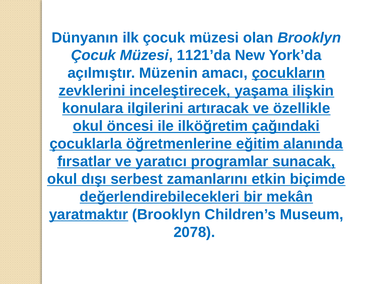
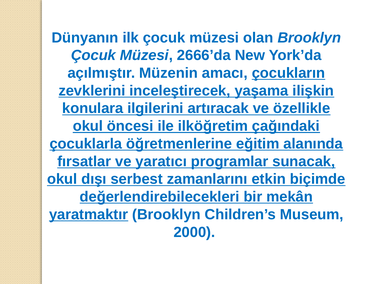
1121’da: 1121’da -> 2666’da (204, 55)
2078: 2078 -> 2000 (194, 232)
